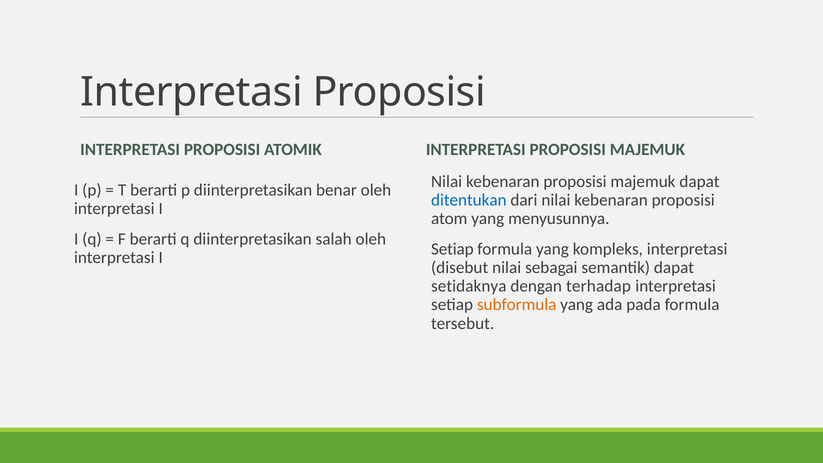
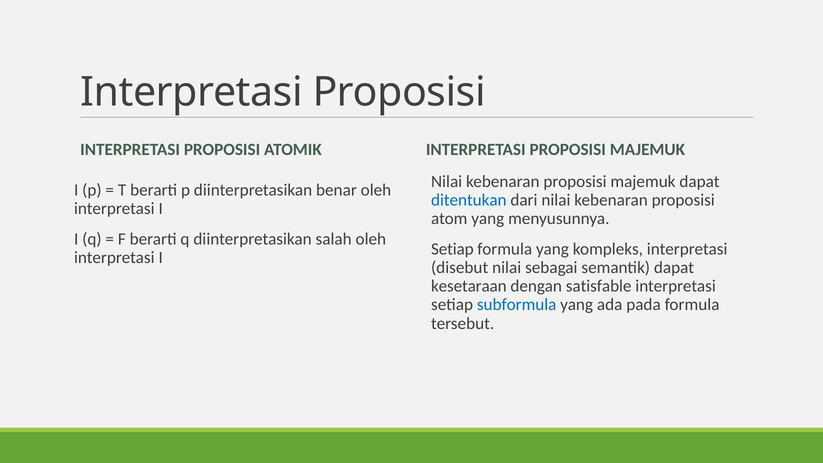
setidaknya: setidaknya -> kesetaraan (469, 286)
terhadap: terhadap -> satisfable (599, 286)
subformula colour: orange -> blue (517, 305)
